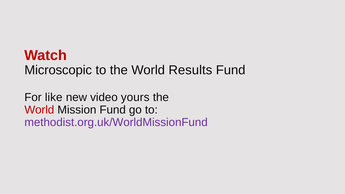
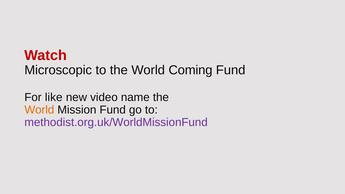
Results: Results -> Coming (191, 70)
yours: yours -> name (135, 97)
World colour: red -> orange (39, 110)
